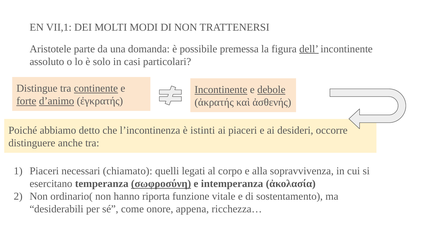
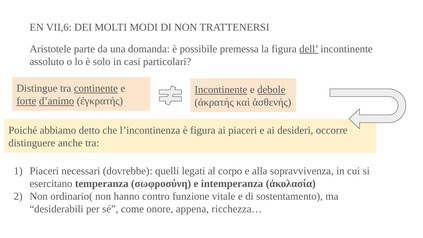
VII,1: VII,1 -> VII,6 (59, 27)
è istinti: istinti -> figura (203, 130)
chiamato: chiamato -> dovrebbe (128, 171)
σωφροσύνη underline: present -> none (161, 184)
riporta: riporta -> contro (156, 196)
